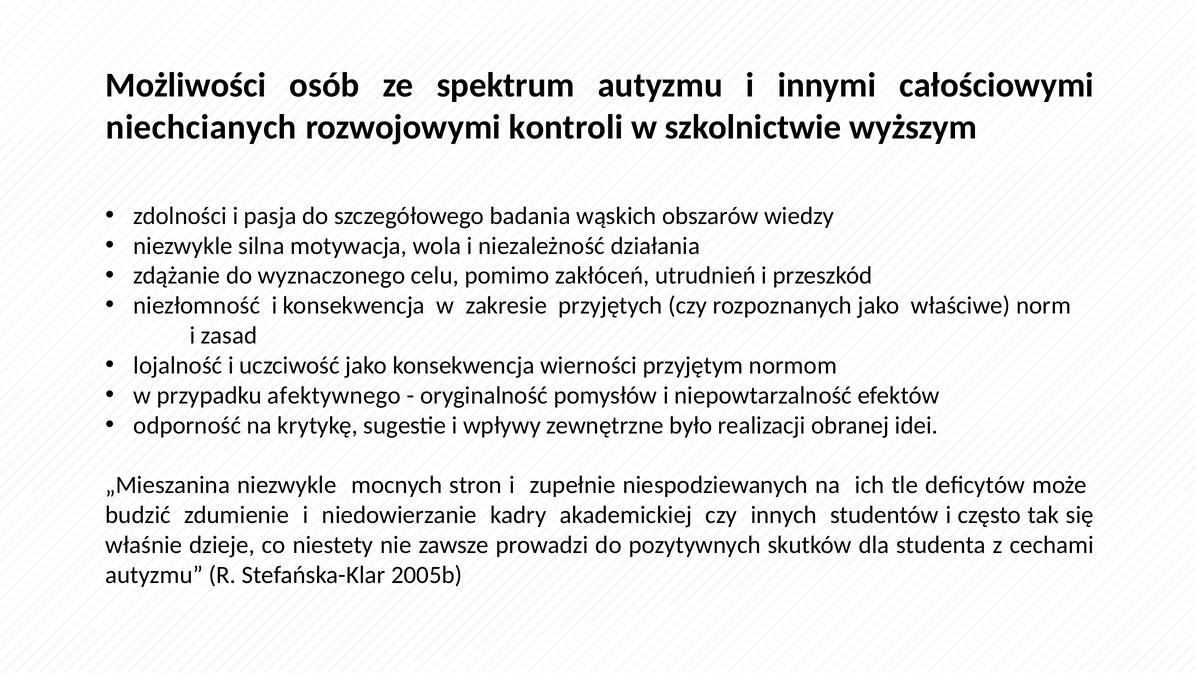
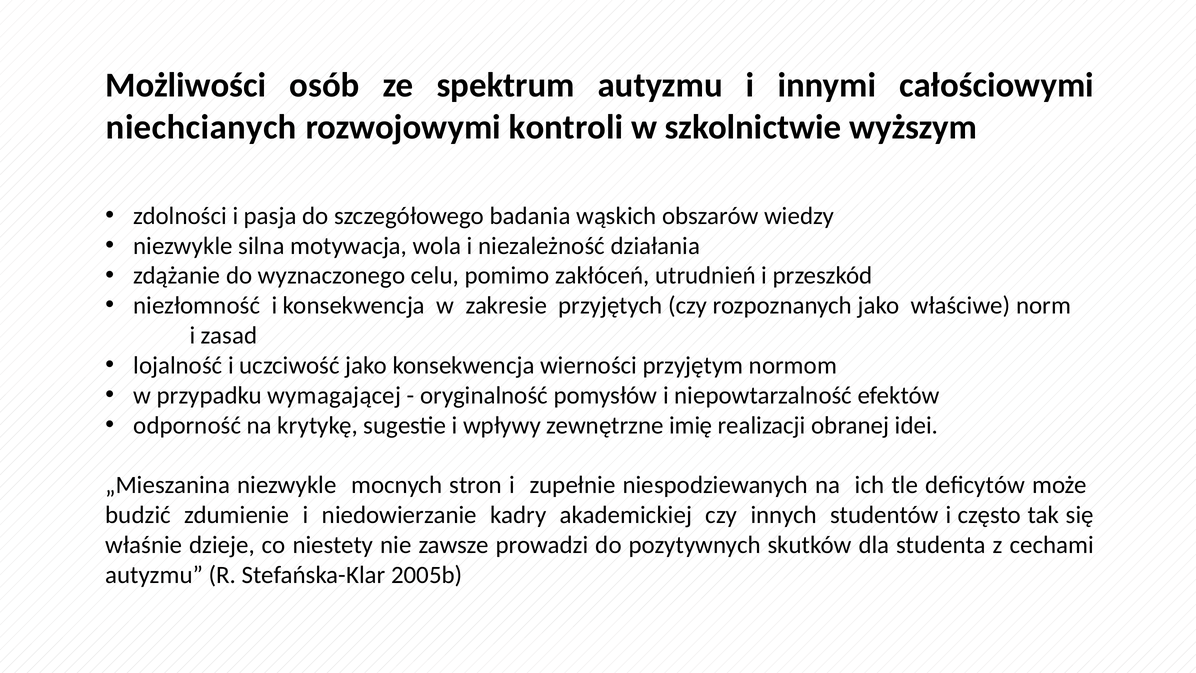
afektywnego: afektywnego -> wymagającej (334, 395)
było: było -> imię (691, 425)
